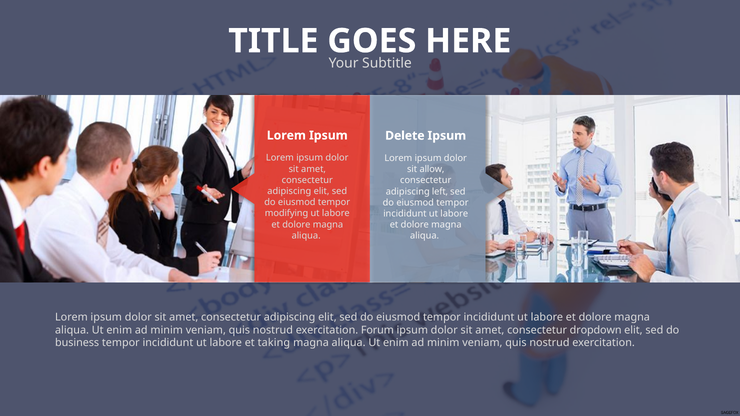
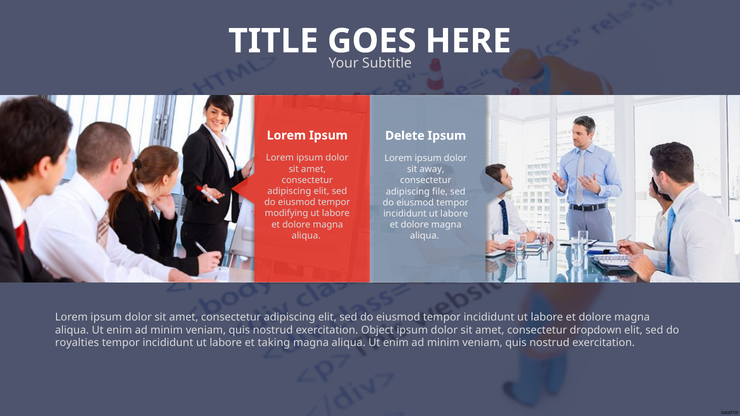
allow: allow -> away (432, 169)
left: left -> file (440, 192)
Forum: Forum -> Object (377, 330)
business: business -> royalties (77, 343)
